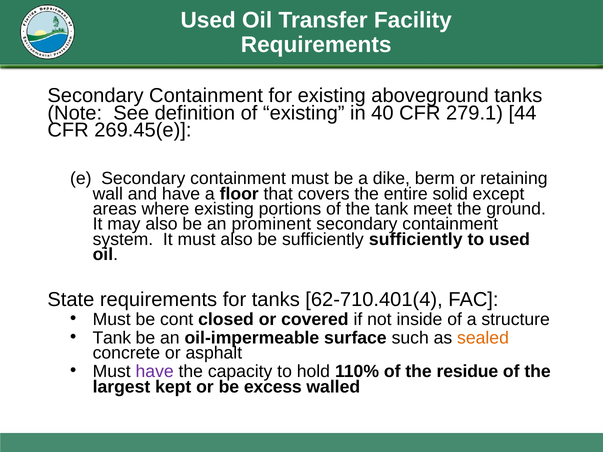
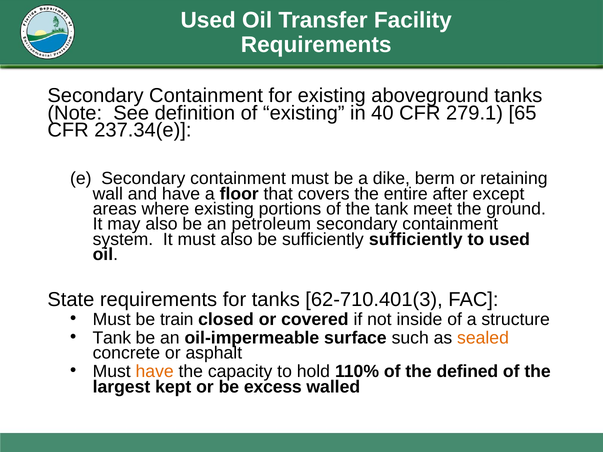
44: 44 -> 65 (523, 113)
269.45(e: 269.45(e -> 237.34(e (143, 130)
solid: solid -> after (450, 194)
prominent: prominent -> petroleum (271, 224)
62-710.401(4: 62-710.401(4 -> 62-710.401(3 (374, 300)
cont: cont -> train (177, 320)
have colour: purple -> orange (155, 372)
residue: residue -> defined (467, 372)
